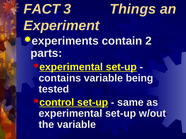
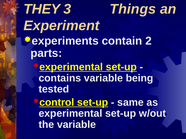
FACT: FACT -> THEY (42, 9)
